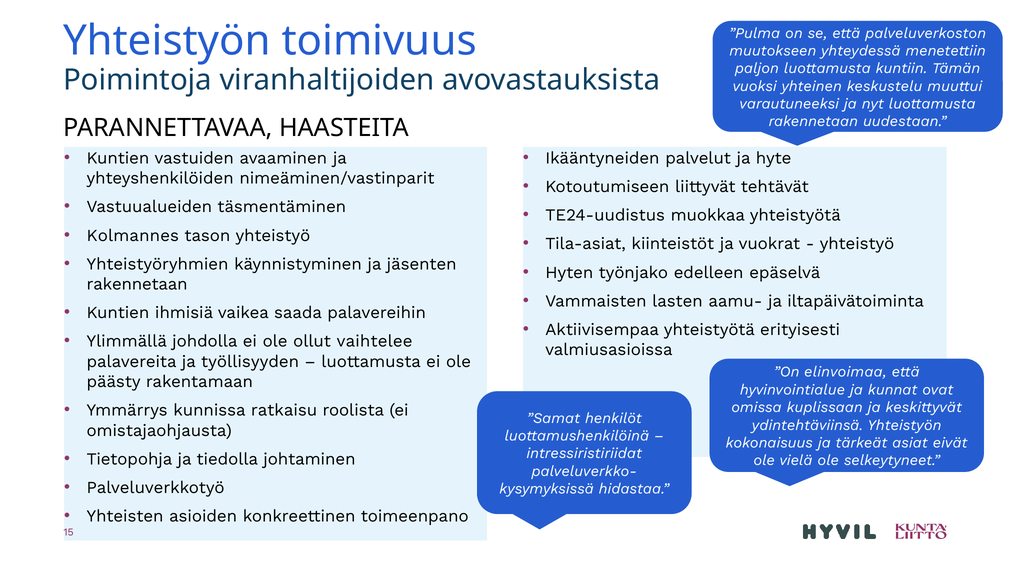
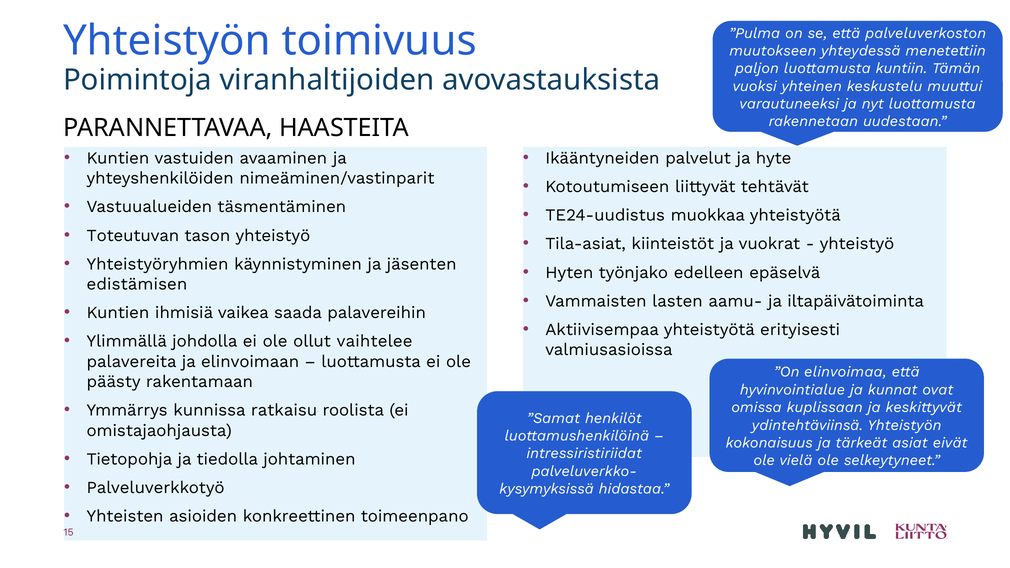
Kolmannes: Kolmannes -> Toteutuvan (133, 236)
rakennetaan: rakennetaan -> edistämisen (137, 284)
työllisyyden: työllisyyden -> elinvoimaan (250, 362)
